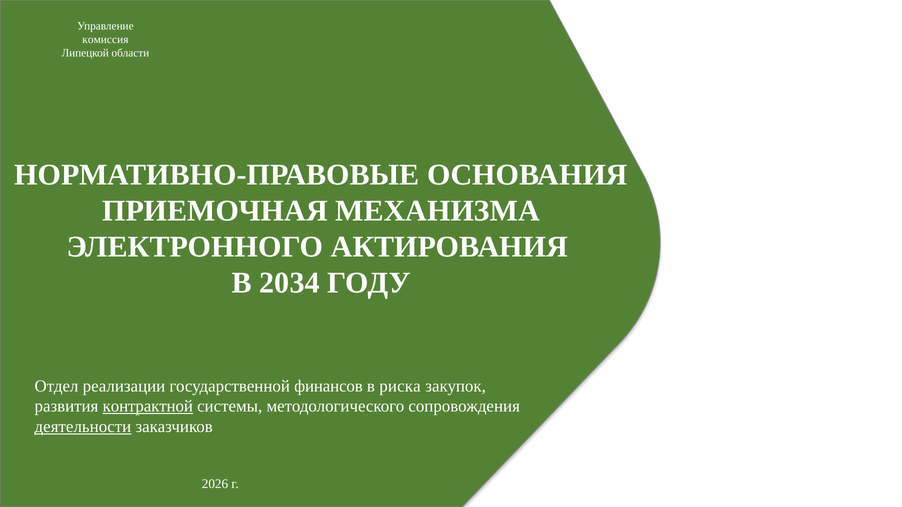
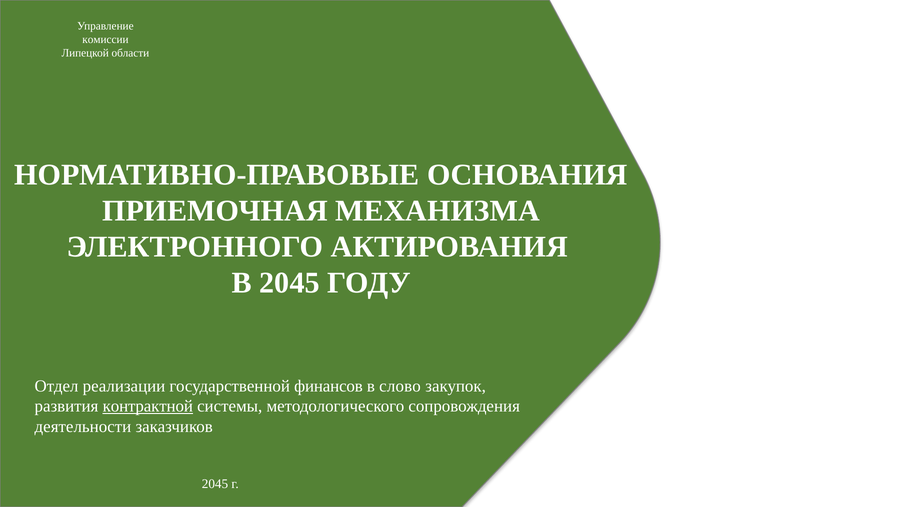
комиссия: комиссия -> комиссии (105, 40)
В 2034: 2034 -> 2045 (290, 283)
риска: риска -> слово (400, 386)
деятельности underline: present -> none (83, 427)
2026: 2026 -> 2045 (215, 484)
